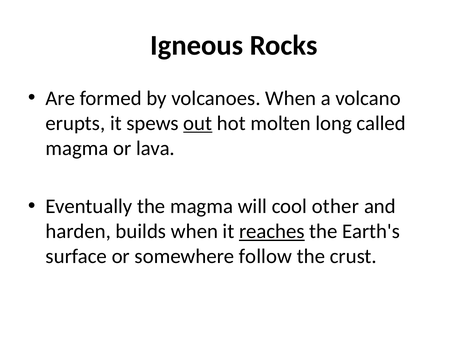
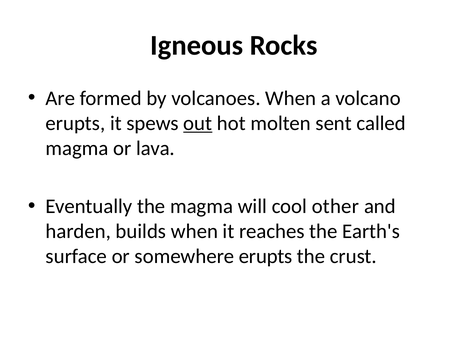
long: long -> sent (334, 123)
reaches underline: present -> none (272, 231)
somewhere follow: follow -> erupts (266, 256)
